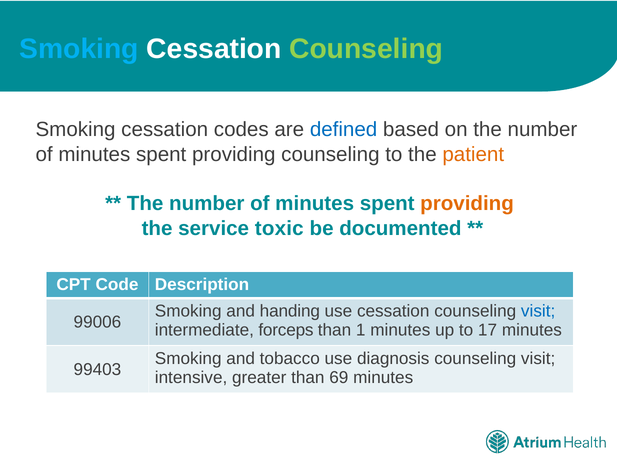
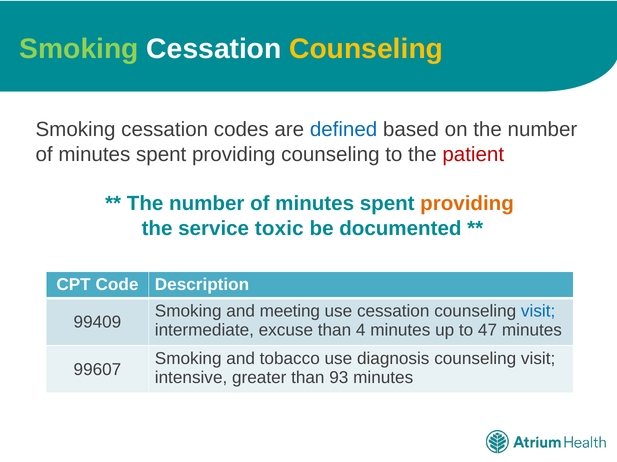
Smoking colour: light blue -> light green (79, 49)
Counseling colour: light green -> yellow (366, 49)
patient colour: orange -> red (473, 155)
handing: handing -> meeting (290, 312)
99006: 99006 -> 99409 (97, 323)
forceps: forceps -> excuse (286, 331)
1: 1 -> 4 (361, 331)
17: 17 -> 47 (488, 331)
99403: 99403 -> 99607 (97, 370)
69: 69 -> 93 (339, 378)
